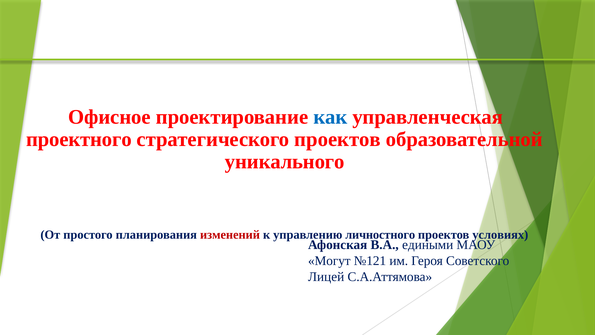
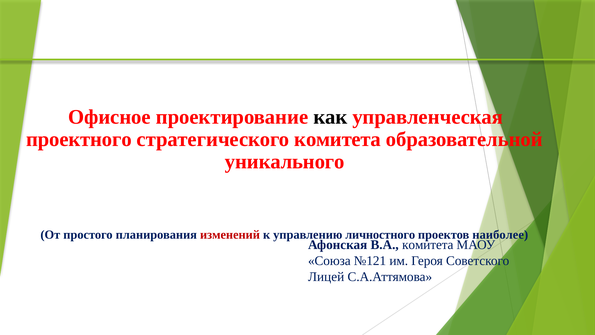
как colour: blue -> black (330, 117)
стратегического проектов: проектов -> комитета (338, 139)
условиях: условиях -> наиболее (500, 235)
В.А едиными: едиными -> комитета (428, 245)
Могут: Могут -> Союза (329, 261)
